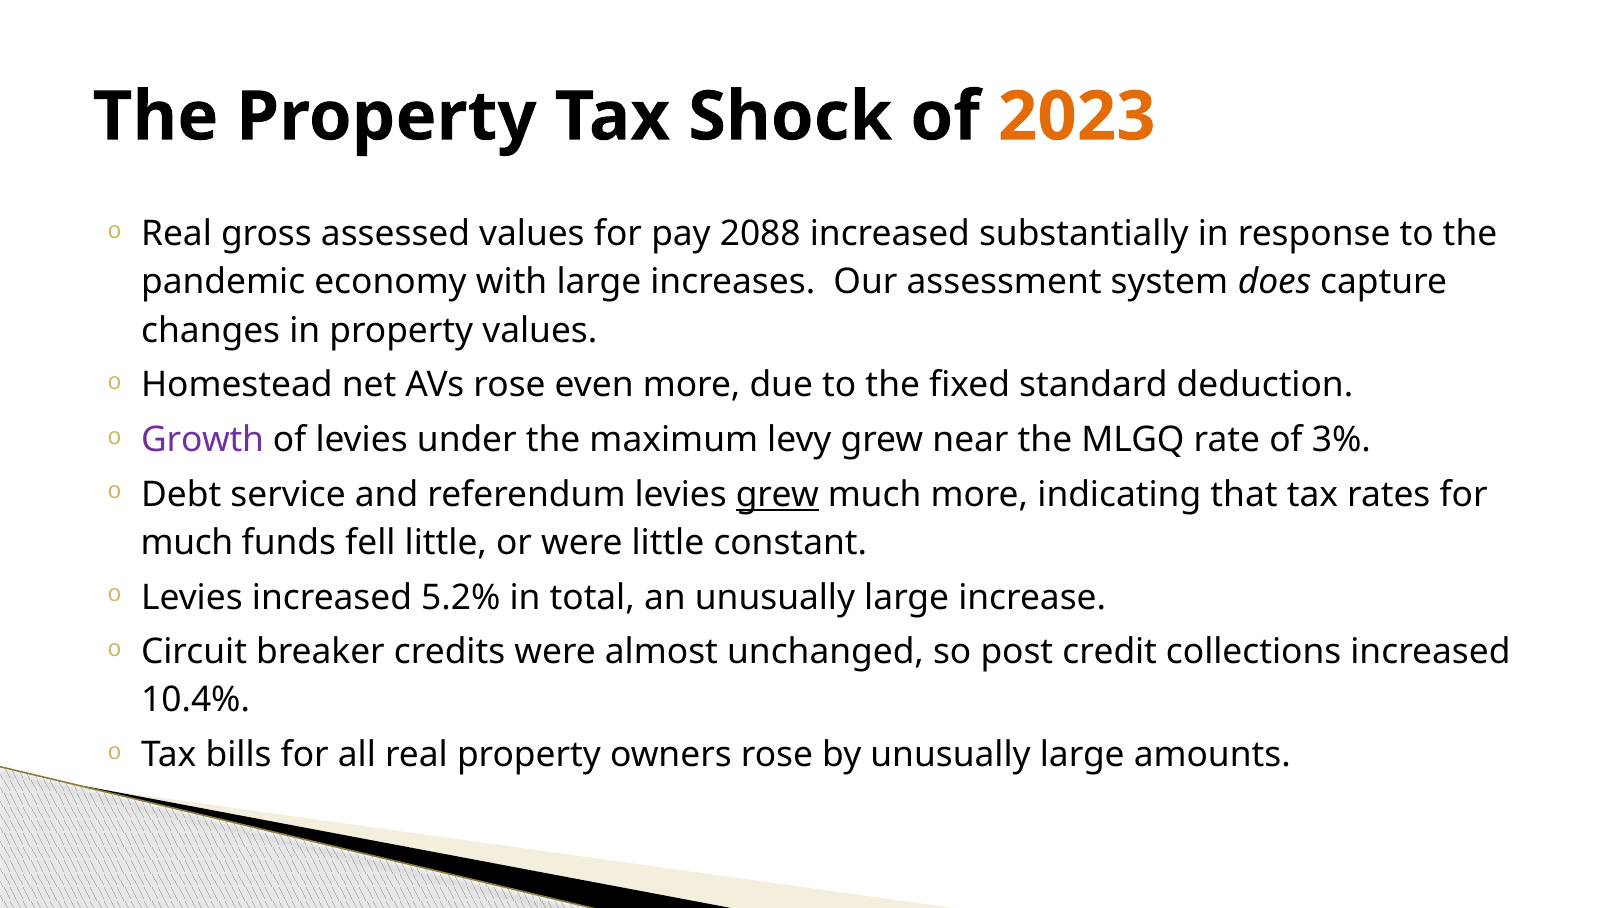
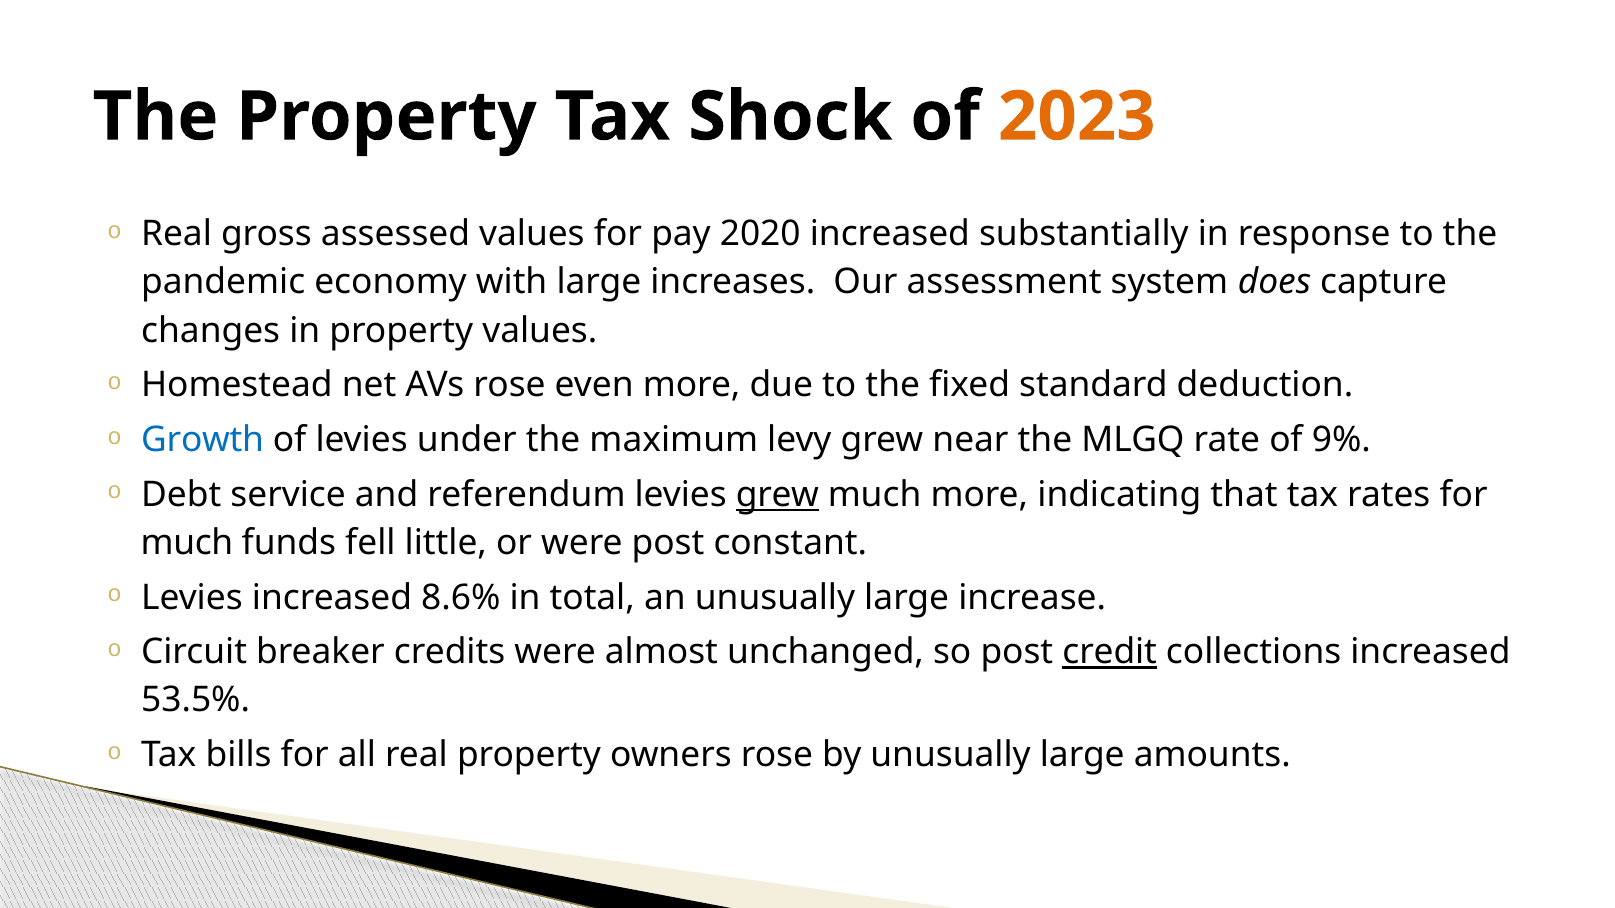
2088: 2088 -> 2020 (760, 234)
Growth colour: purple -> blue (203, 440)
3%: 3% -> 9% (1341, 440)
were little: little -> post (668, 543)
5.2%: 5.2% -> 8.6% (461, 598)
credit underline: none -> present (1110, 653)
10.4%: 10.4% -> 53.5% (196, 701)
